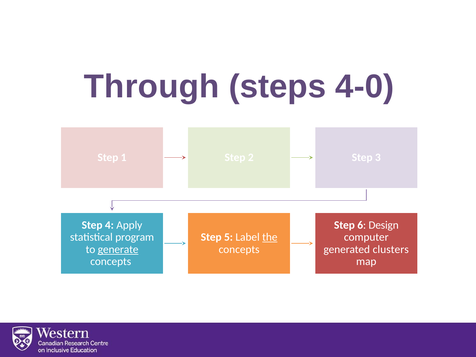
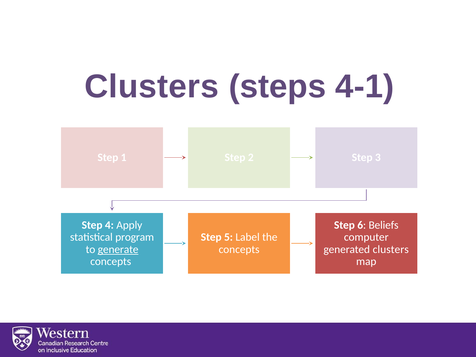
Through: Through -> Clusters (152, 86)
4-0: 4-0 -> 4-1 (365, 86)
Design: Design -> Beliefs (384, 225)
the underline: present -> none (270, 237)
